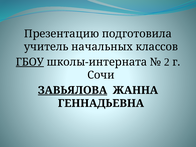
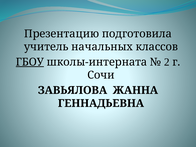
ЗАВЬЯЛОВА underline: present -> none (73, 90)
